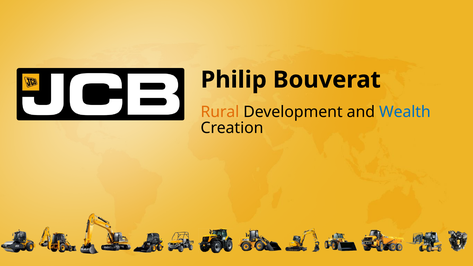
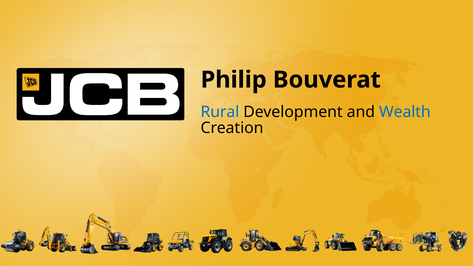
Rural colour: orange -> blue (220, 112)
